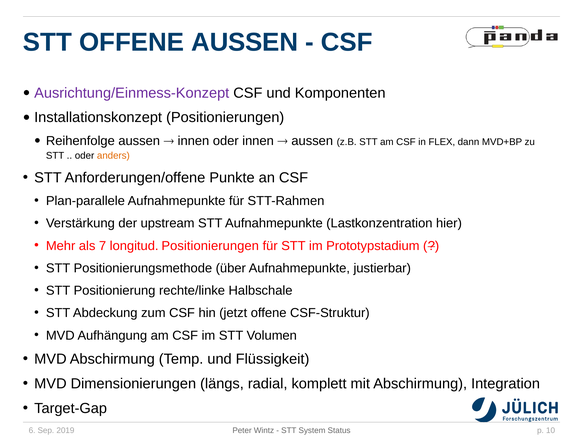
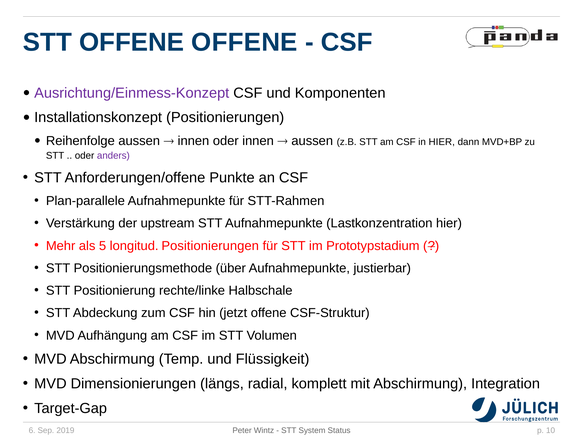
OFFENE AUSSEN: AUSSEN -> OFFENE (244, 42)
in FLEX: FLEX -> HIER (442, 142)
anders colour: orange -> purple (113, 156)
7: 7 -> 5 (103, 246)
